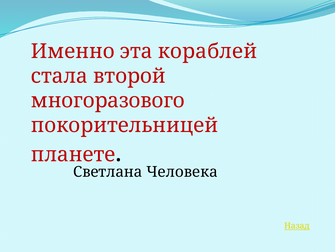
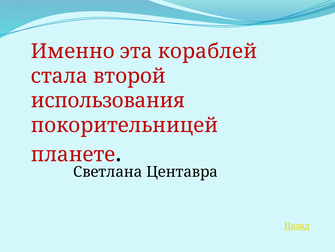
многоразового: многоразового -> использования (108, 100)
Человека: Человека -> Центавра (182, 172)
